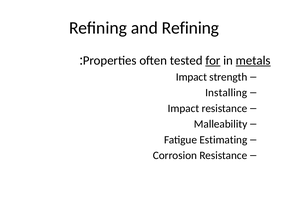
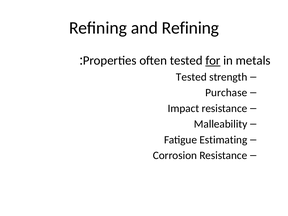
metals underline: present -> none (253, 60)
Impact: Impact -> Tested (191, 77)
Installing: Installing -> Purchase (226, 93)
